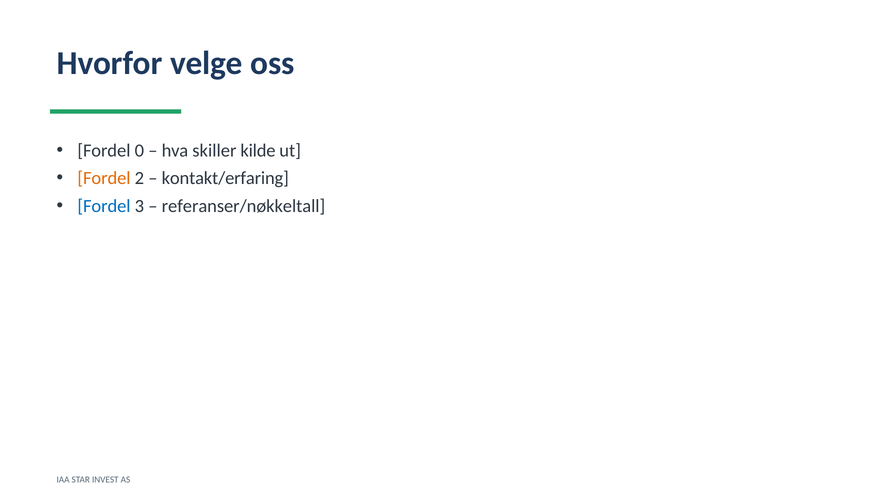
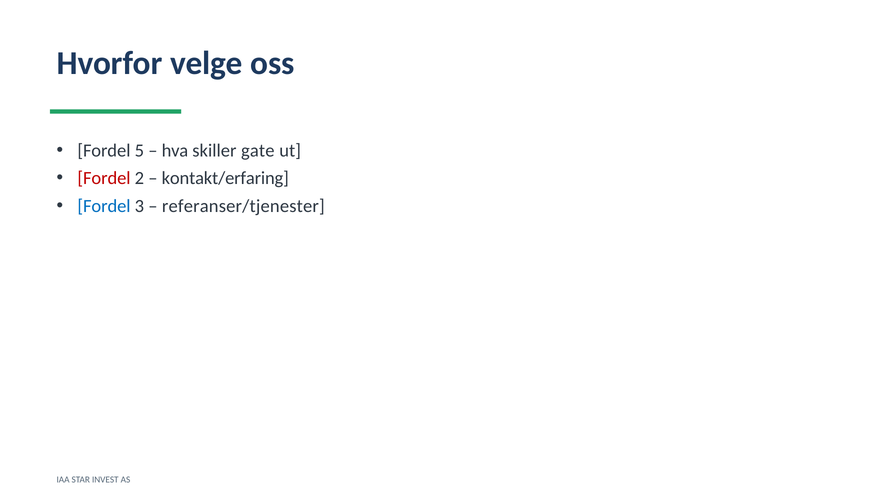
0: 0 -> 5 (139, 151)
kilde: kilde -> gate (258, 151)
Fordel colour: orange -> red (104, 178)
referanser/nøkkeltall: referanser/nøkkeltall -> referanser/tjenester (243, 206)
